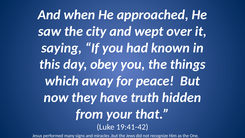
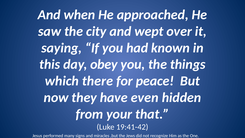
away: away -> there (98, 81)
truth: truth -> even (145, 97)
